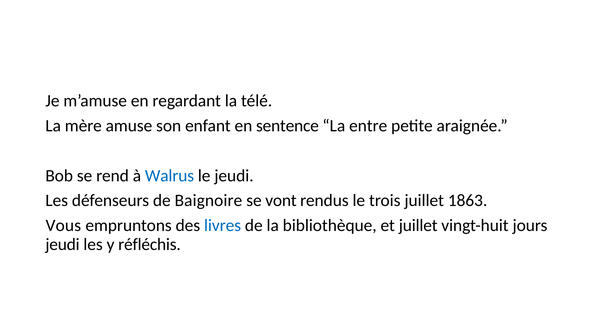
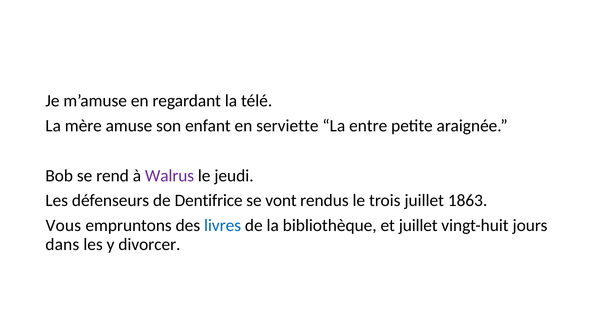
sentence: sentence -> serviette (287, 126)
Walrus colour: blue -> purple (170, 175)
Baignoire: Baignoire -> Dentifrice (209, 200)
jeudi: jeudi -> dans (62, 244)
réfléchis: réfléchis -> divorcer (149, 244)
